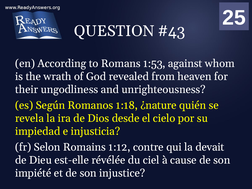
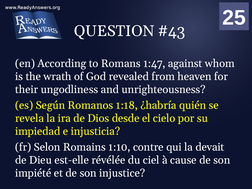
1:53: 1:53 -> 1:47 (154, 63)
¿nature: ¿nature -> ¿habría (158, 105)
1:12: 1:12 -> 1:10 (119, 147)
